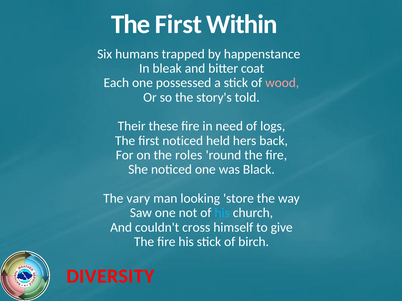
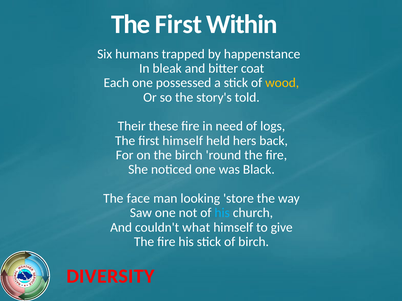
wood colour: pink -> yellow (282, 83)
first noticed: noticed -> himself (183, 141)
the roles: roles -> birch (189, 155)
vary: vary -> face (138, 199)
cross: cross -> what (196, 228)
